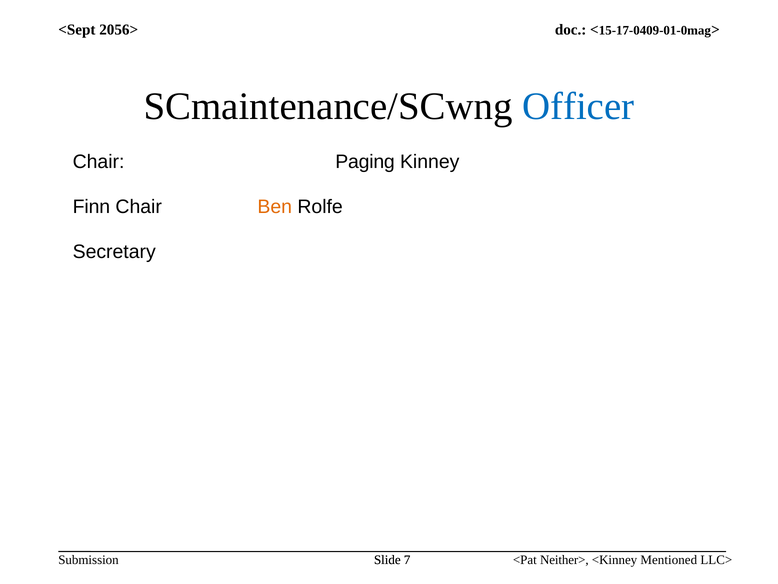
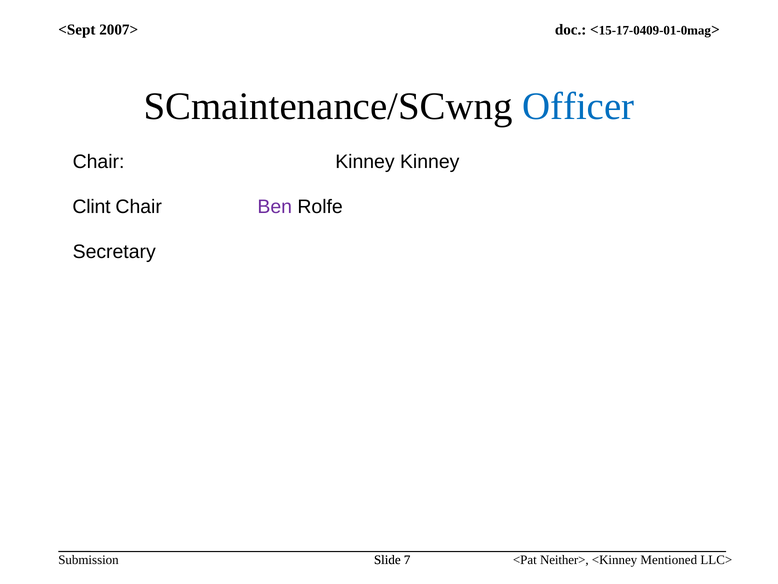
2056>: 2056> -> 2007> (119, 30)
Chair Paging: Paging -> Kinney (365, 162)
Finn: Finn -> Clint (91, 207)
Ben colour: orange -> purple (275, 207)
